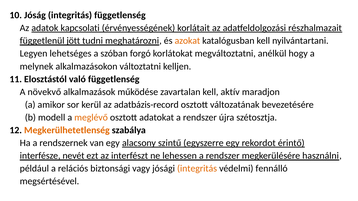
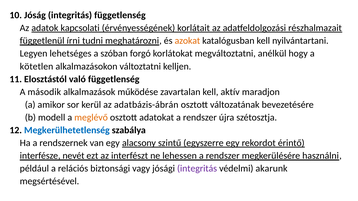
jött: jött -> írni (73, 41)
melynek: melynek -> kötetlen (37, 66)
növekvő: növekvő -> második (44, 92)
adatbázis-record: adatbázis-record -> adatbázis-ábrán (146, 105)
Megkerülhetetlenség colour: orange -> blue (67, 130)
integritás colour: orange -> purple (197, 169)
fennálló: fennálló -> akarunk (272, 169)
